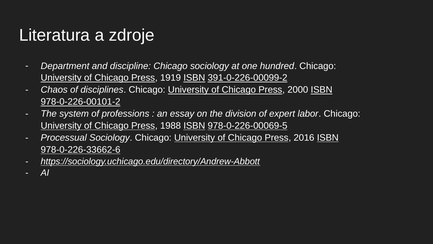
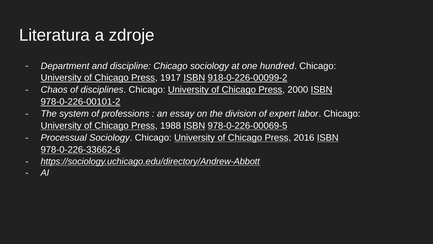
1919: 1919 -> 1917 (171, 78)
391-0-226-00099-2: 391-0-226-00099-2 -> 918-0-226-00099-2 (248, 78)
